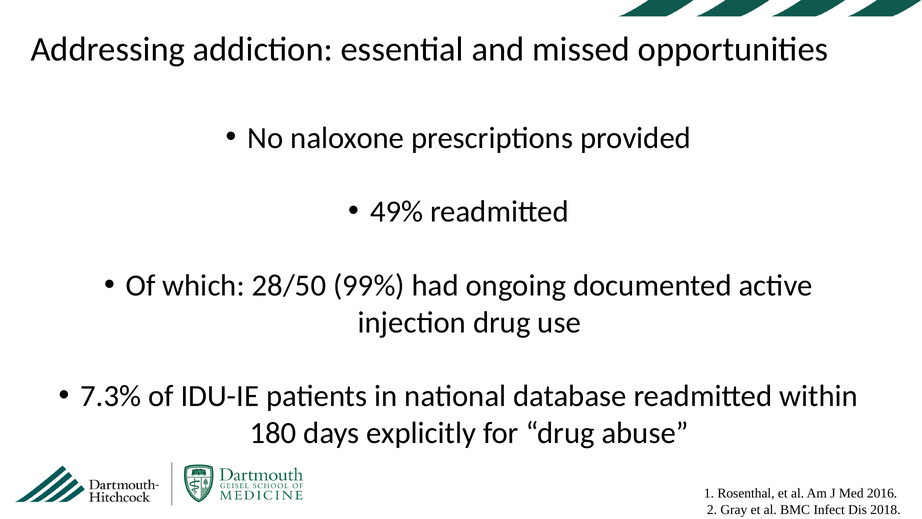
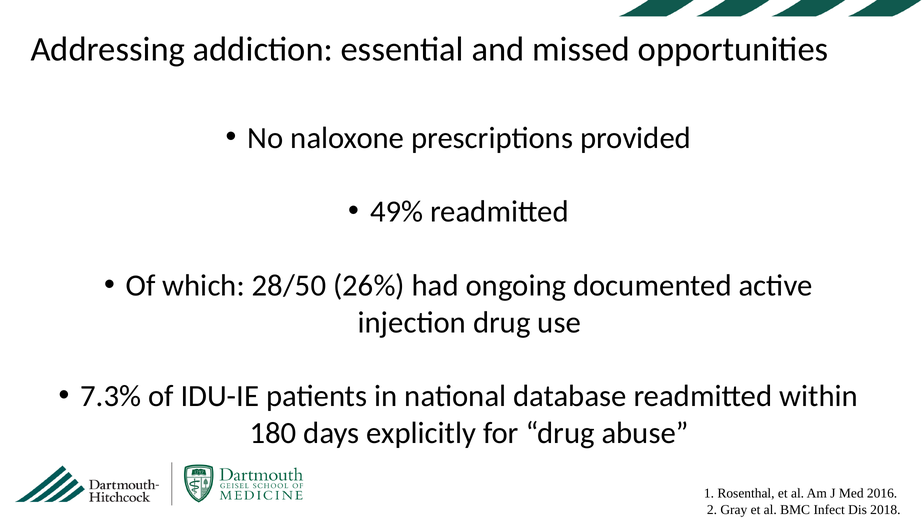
99%: 99% -> 26% (369, 285)
